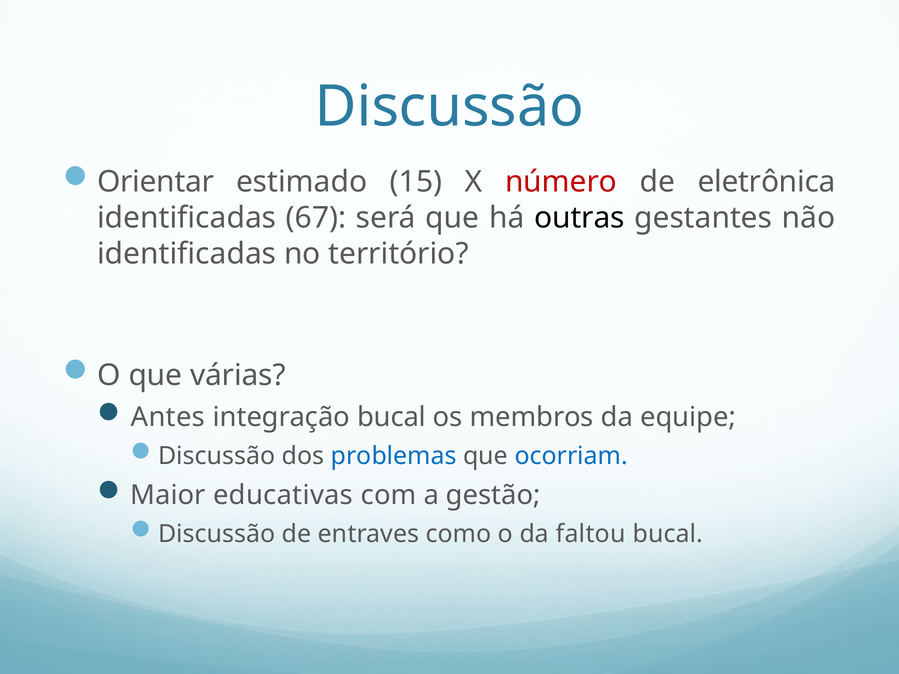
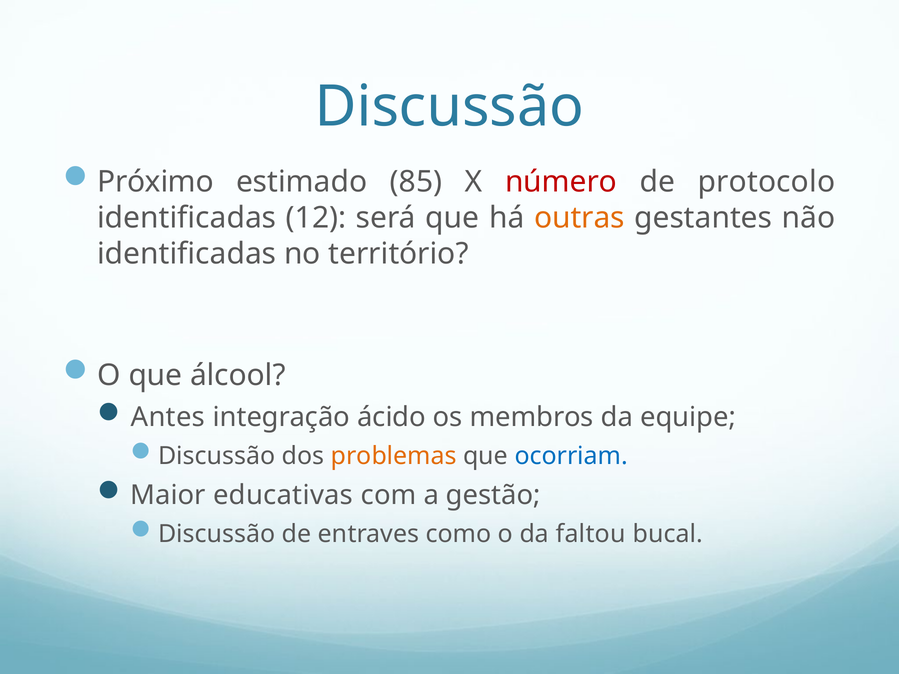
Orientar: Orientar -> Próximo (156, 182)
15: 15 -> 85 (416, 182)
eletrônica: eletrônica -> protocolo (766, 182)
67: 67 -> 12 (316, 218)
outras colour: black -> orange (579, 218)
várias: várias -> álcool (238, 376)
integração bucal: bucal -> ácido (392, 418)
problemas colour: blue -> orange (394, 456)
